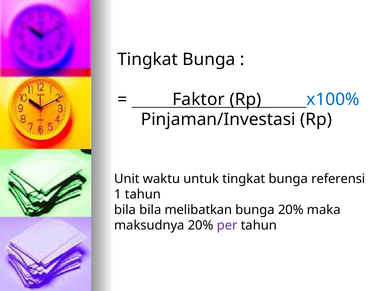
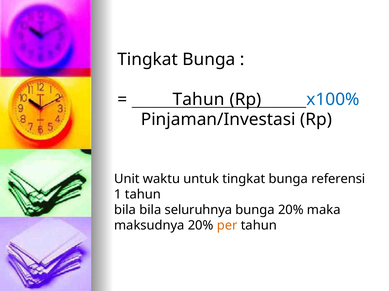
Faktor: Faktor -> Tahun (199, 100)
melibatkan: melibatkan -> seluruhnya (198, 210)
per colour: purple -> orange (227, 226)
